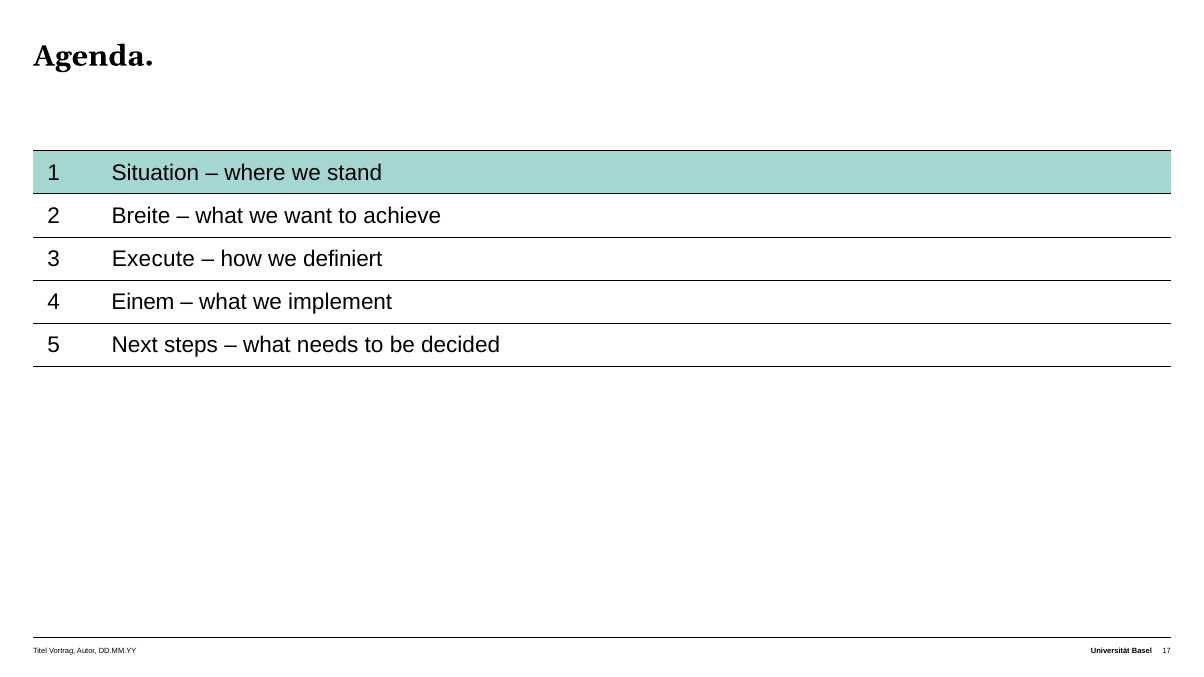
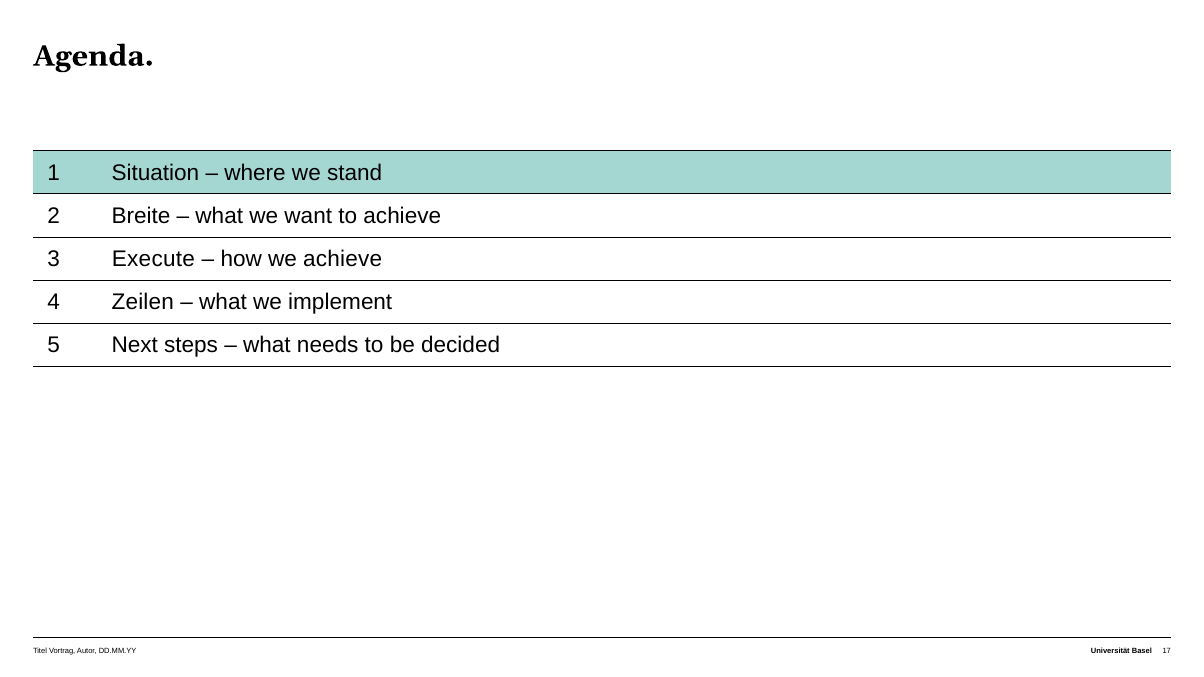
we definiert: definiert -> achieve (343, 259)
Einem: Einem -> Zeilen (143, 302)
